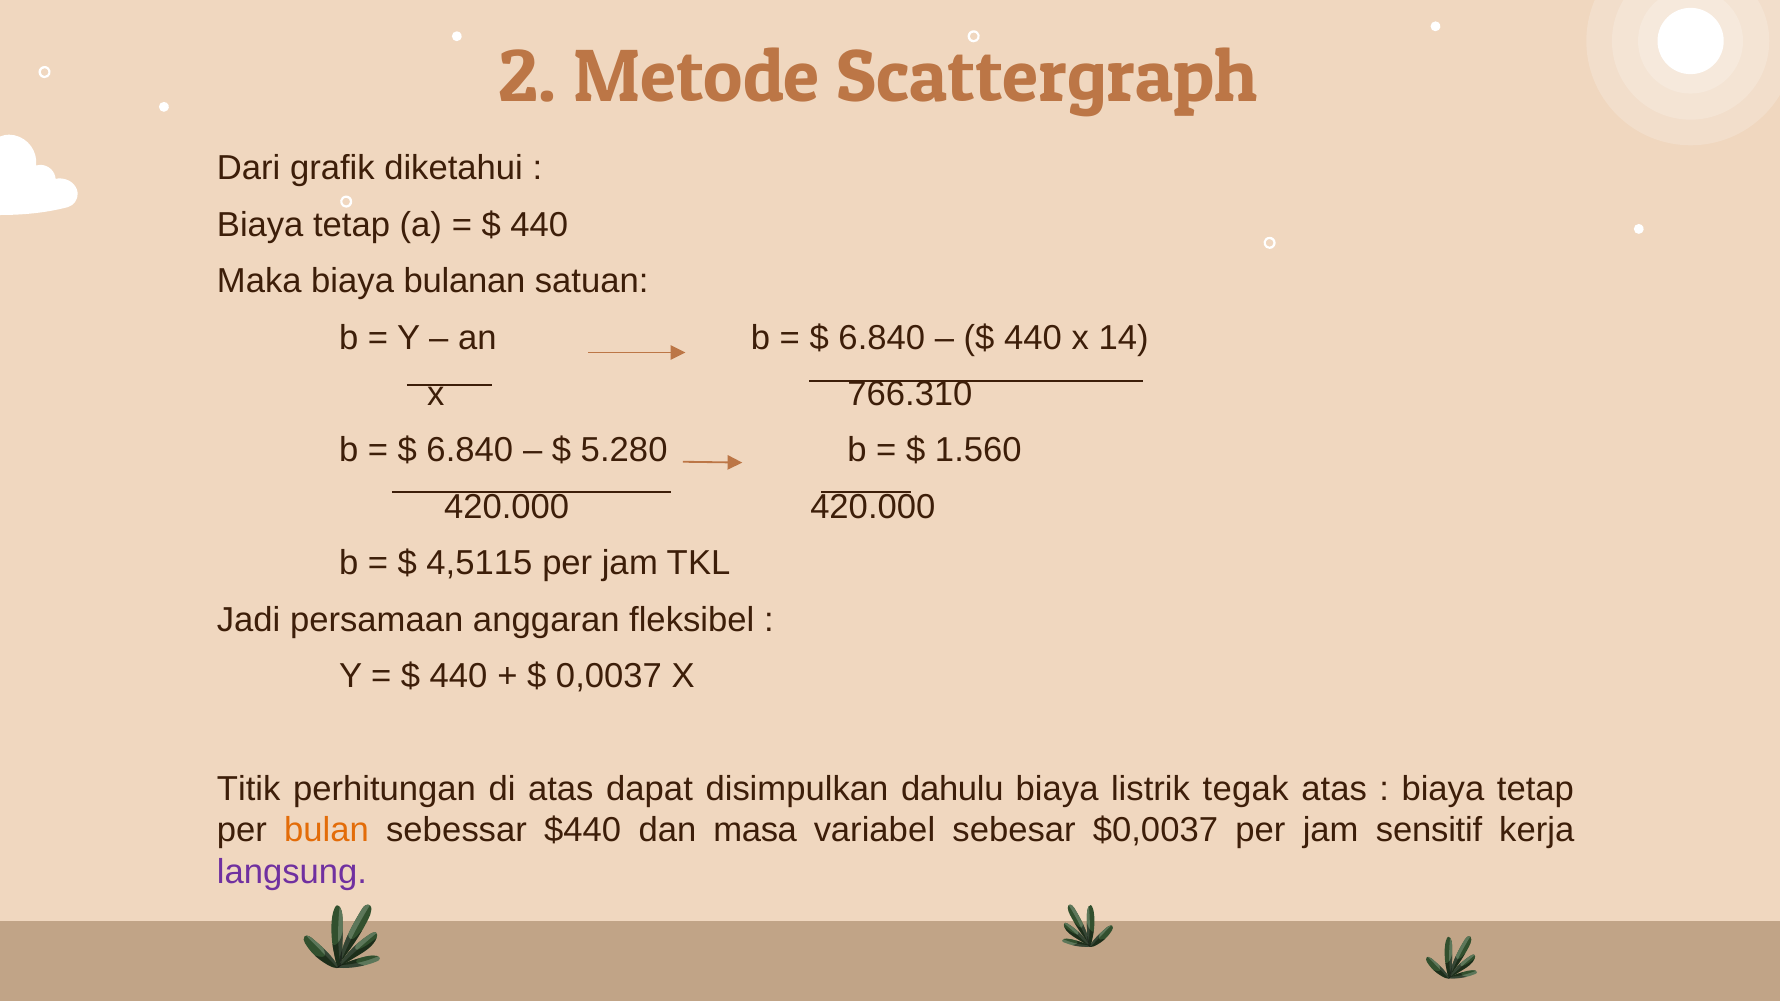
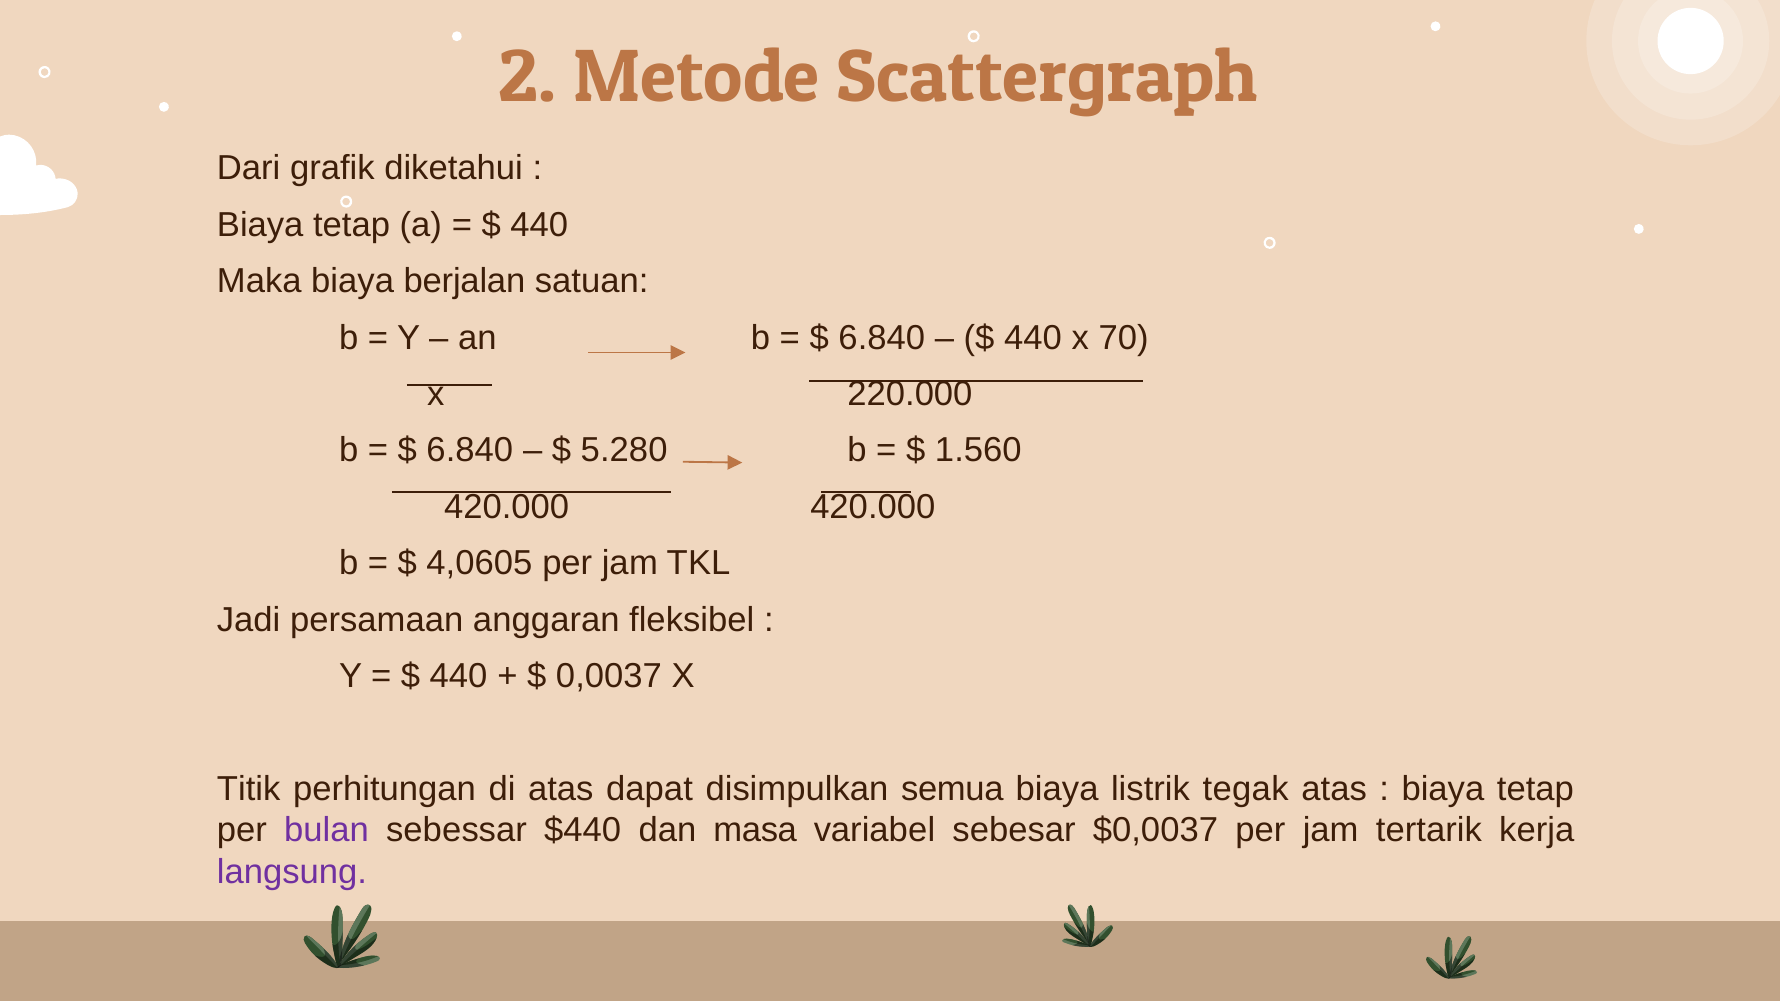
bulanan: bulanan -> berjalan (464, 281)
14: 14 -> 70 (1124, 338)
766.310: 766.310 -> 220.000 (910, 394)
4,5115: 4,5115 -> 4,0605 (479, 564)
dahulu: dahulu -> semua (952, 789)
bulan colour: orange -> purple (326, 831)
sensitif: sensitif -> tertarik (1429, 831)
